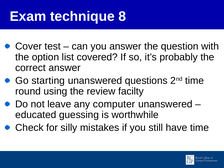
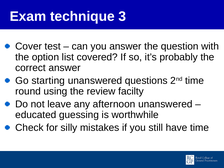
8: 8 -> 3 (122, 16)
computer: computer -> afternoon (114, 104)
